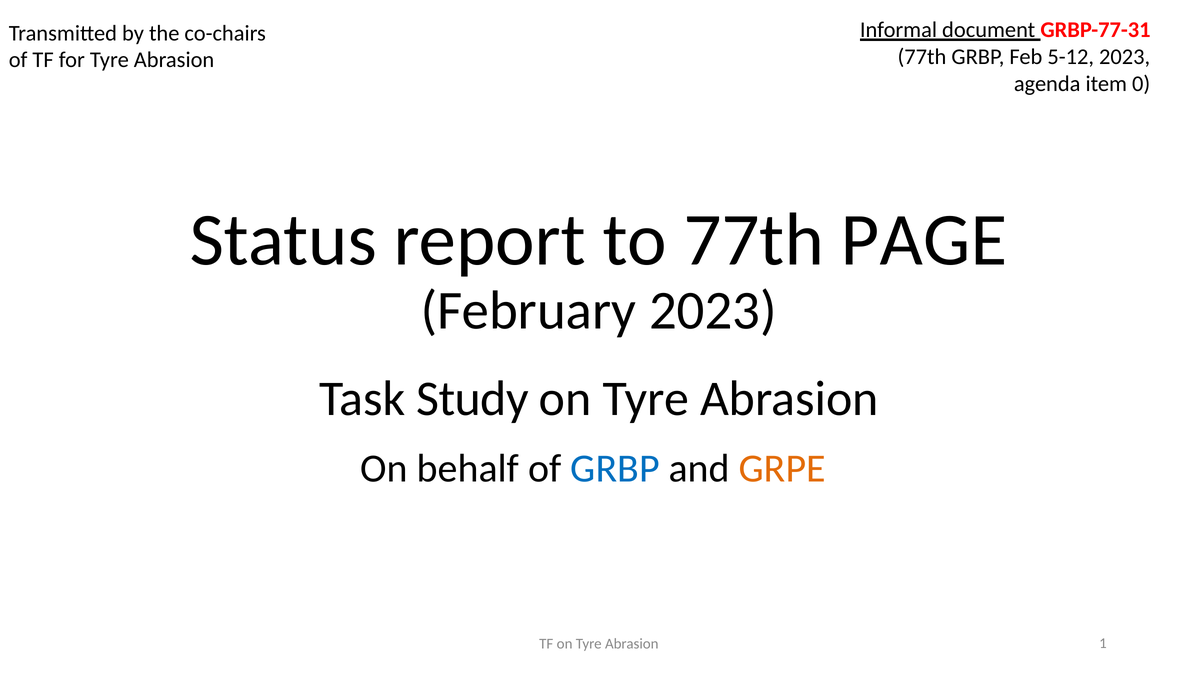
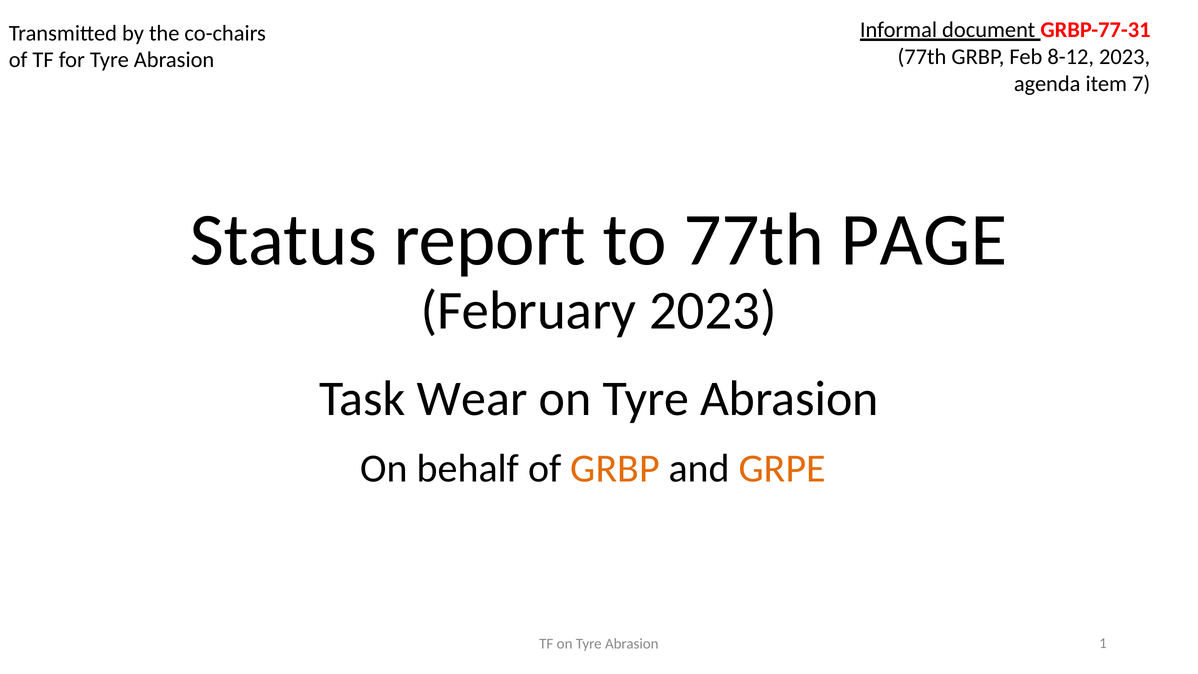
5-12: 5-12 -> 8-12 (1071, 57)
0: 0 -> 7 (1141, 84)
Study: Study -> Wear (472, 399)
GRBP colour: blue -> orange (615, 469)
